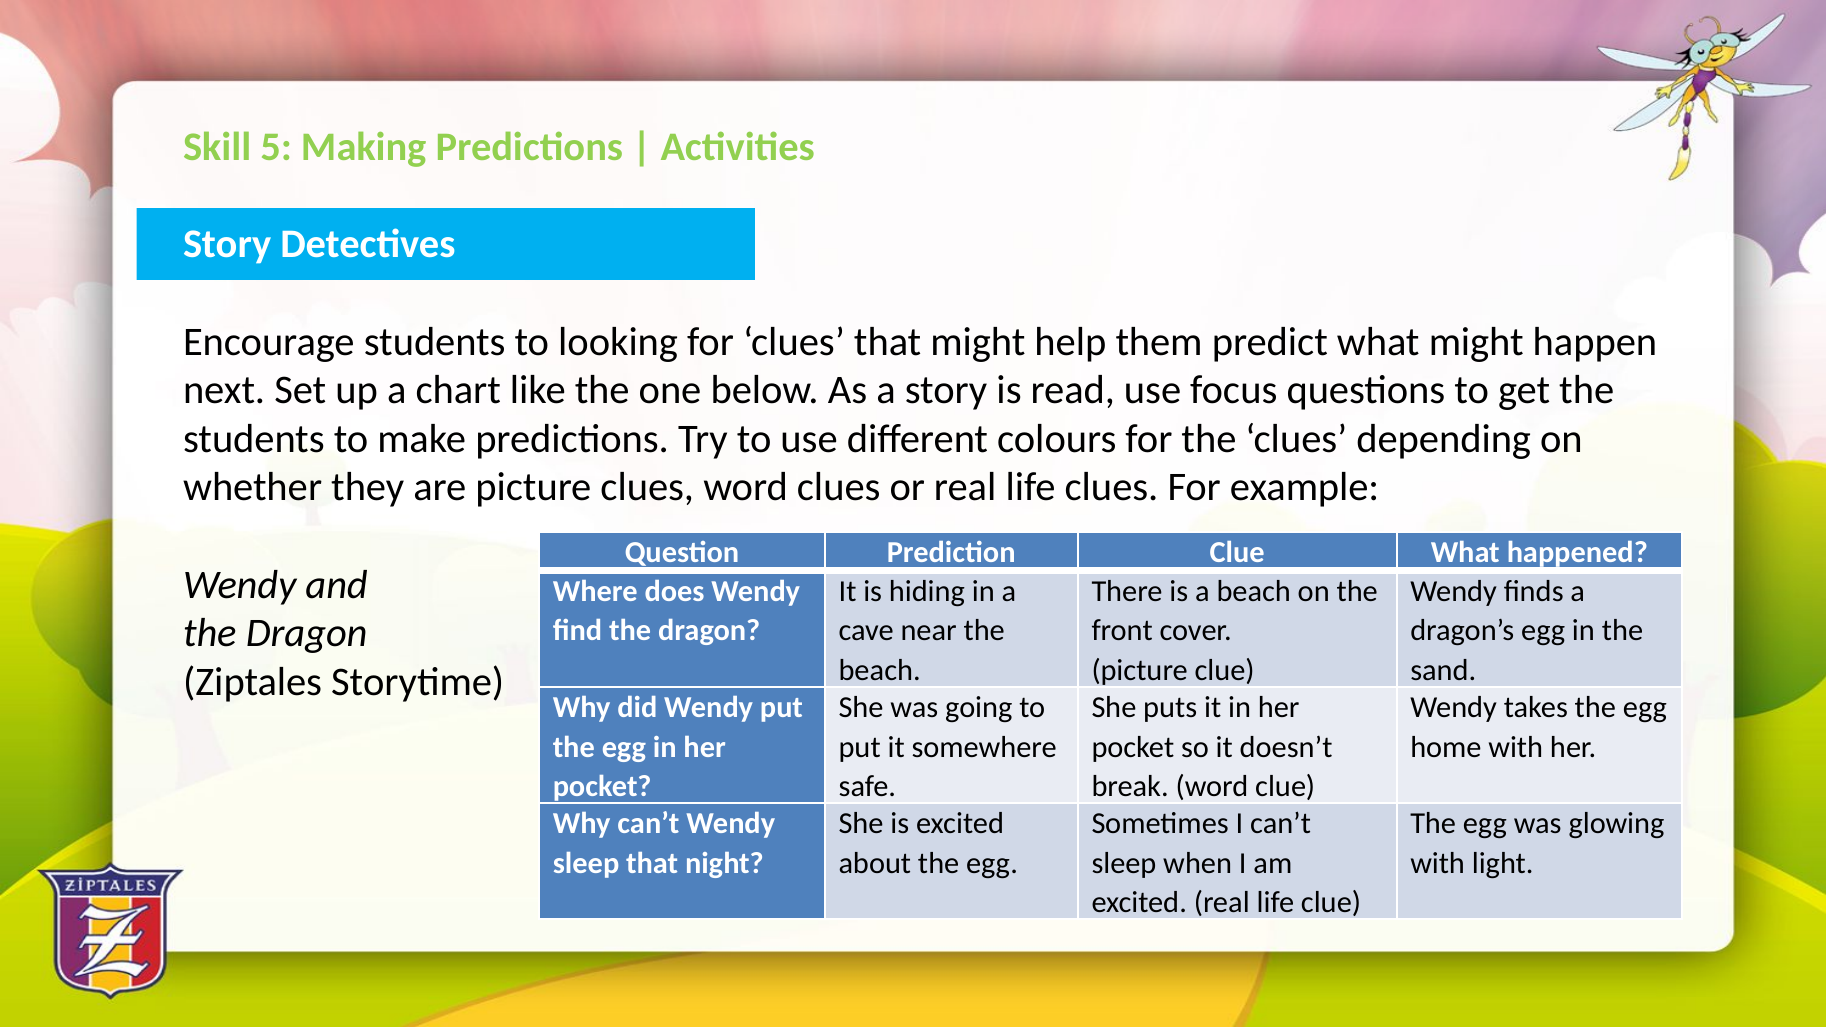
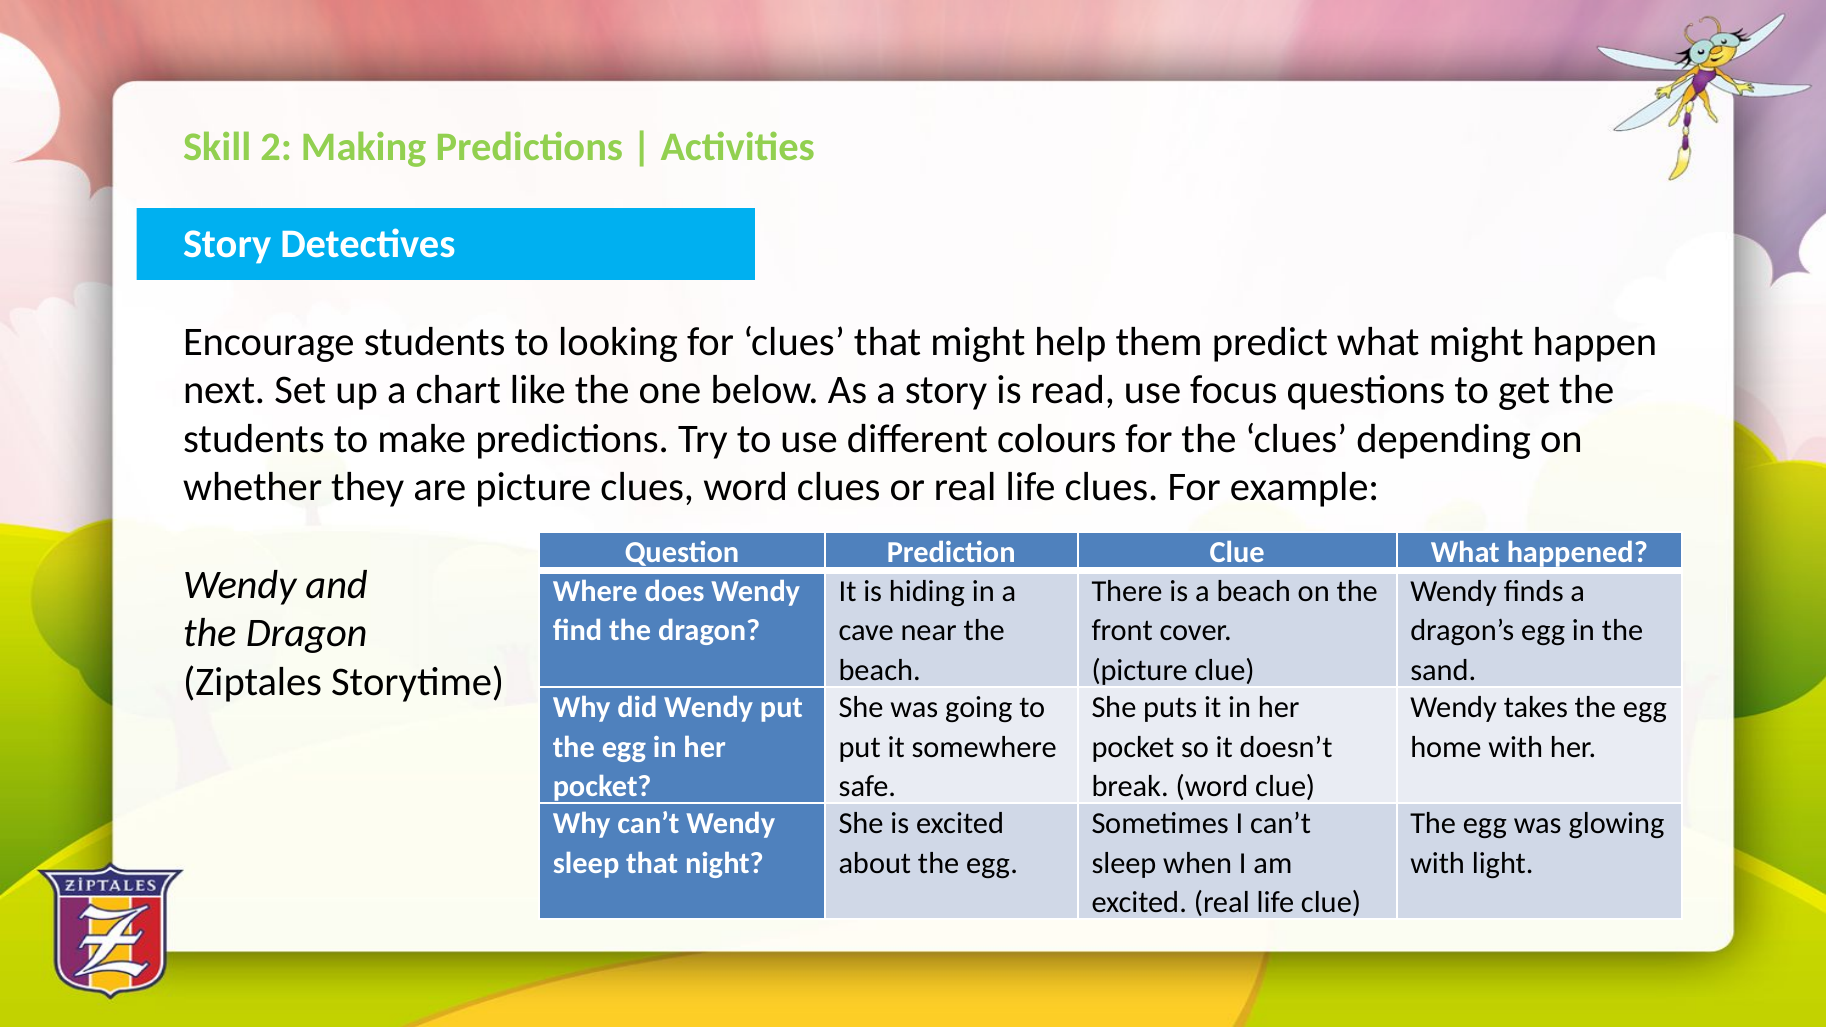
5: 5 -> 2 (276, 147)
